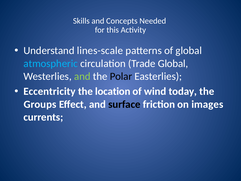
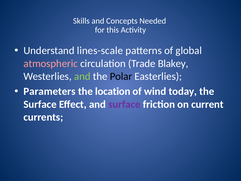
atmospheric colour: light blue -> pink (51, 63)
Trade Global: Global -> Blakey (173, 63)
Eccentricity: Eccentricity -> Parameters (50, 91)
Groups: Groups -> Surface (40, 104)
surface colour: black -> purple (124, 104)
images: images -> current (207, 104)
